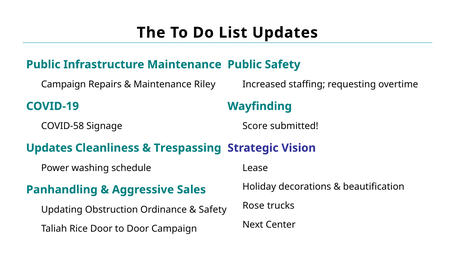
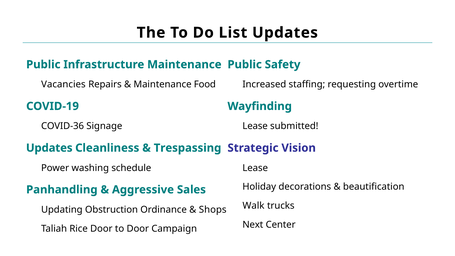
Campaign: Campaign -> Vacancies (63, 84)
Riley: Riley -> Food (205, 84)
COVID-58: COVID-58 -> COVID-36 (63, 126)
Score: Score -> Lease (255, 126)
Rose: Rose -> Walk (253, 206)
Safety: Safety -> Shops (213, 210)
